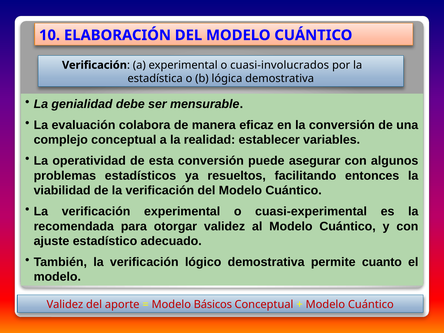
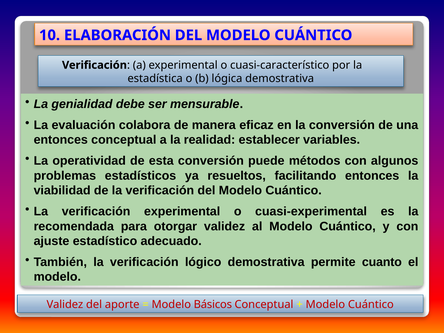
cuasi-involucrados: cuasi-involucrados -> cuasi-característico (280, 65)
complejo: complejo -> entonces (61, 140)
asegurar: asegurar -> métodos (315, 161)
